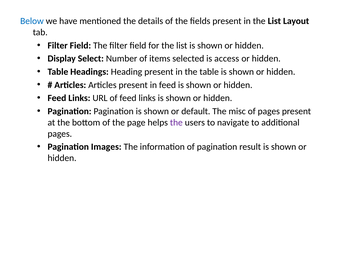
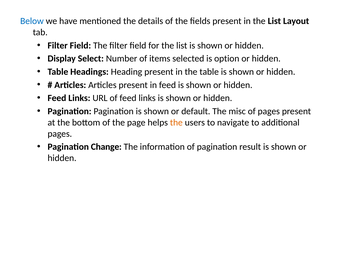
access: access -> option (227, 59)
the colour: purple -> orange (176, 122)
Images: Images -> Change (106, 147)
